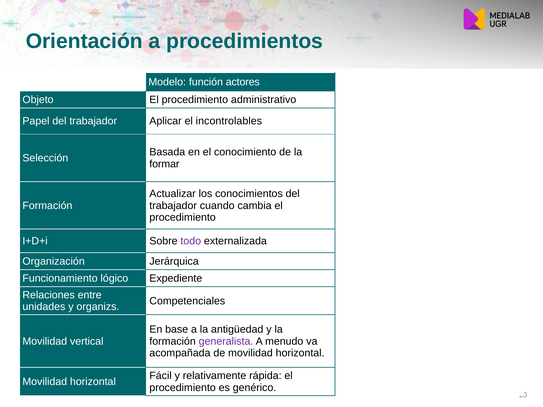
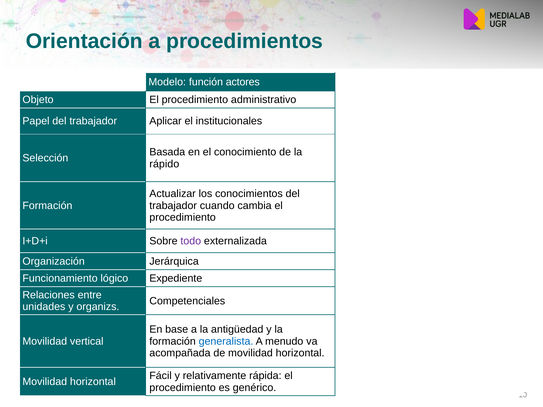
incontrolables: incontrolables -> institucionales (229, 121)
formar: formar -> rápido (164, 164)
generalista colour: purple -> blue (226, 341)
